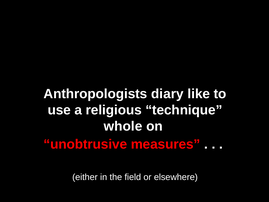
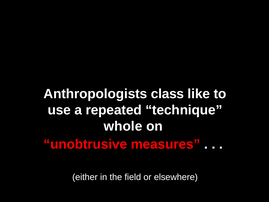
diary: diary -> class (167, 94)
religious: religious -> repeated (114, 110)
